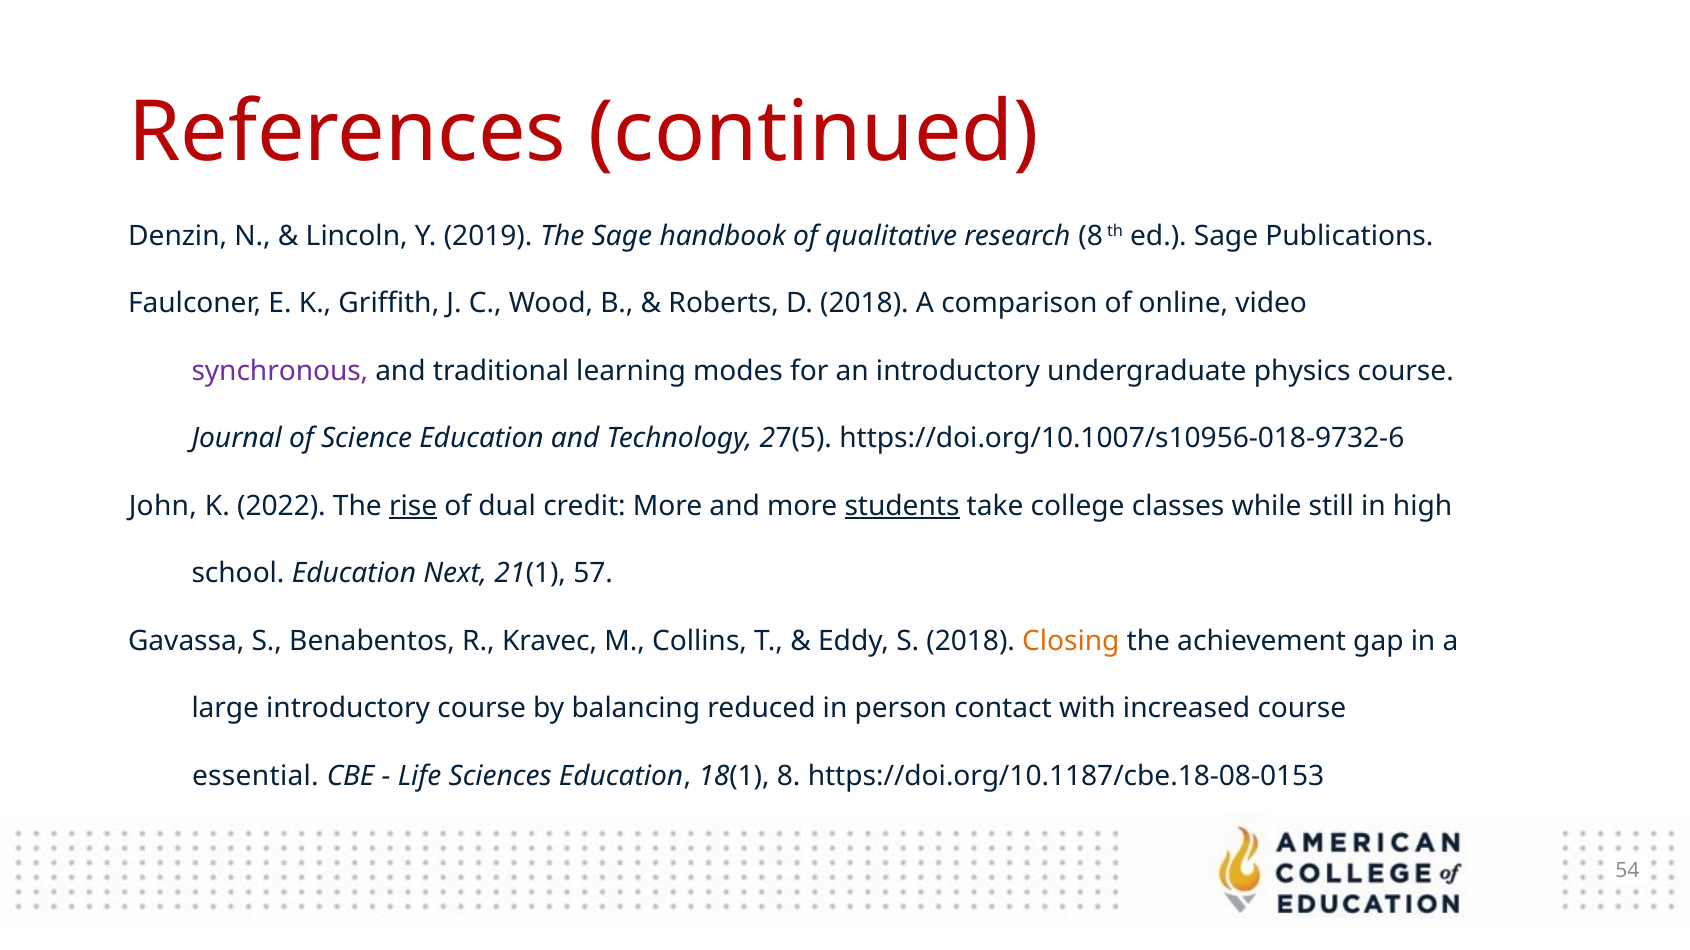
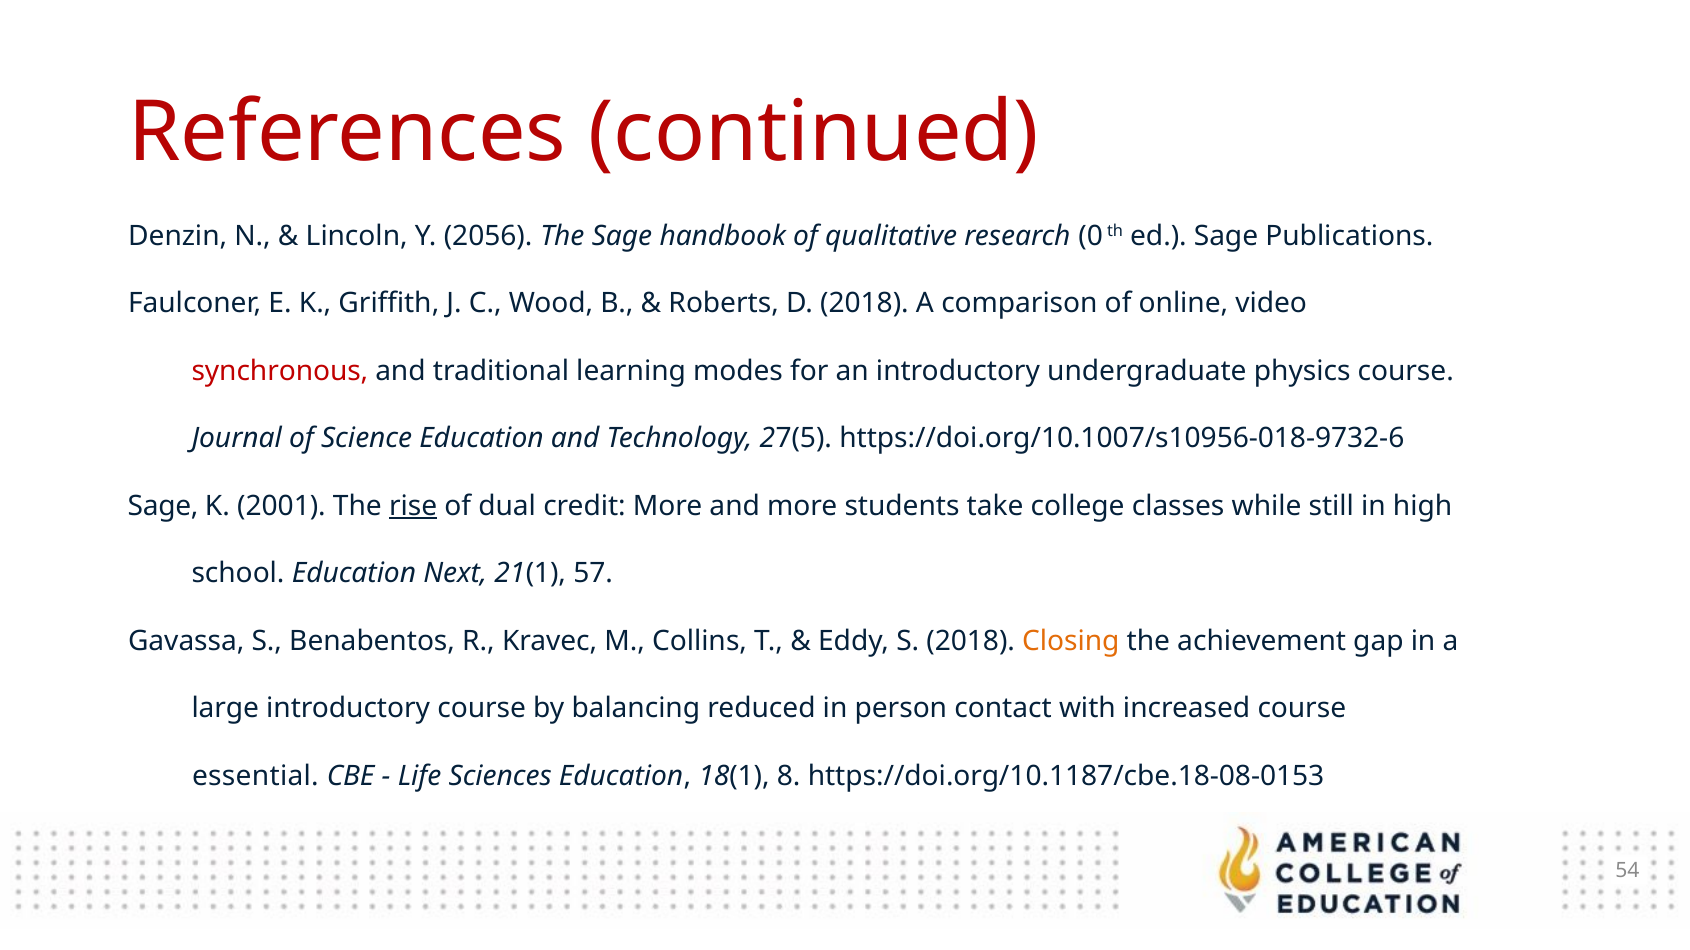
2019: 2019 -> 2056 (488, 236)
research 8: 8 -> 0 (1091, 236)
synchronous colour: purple -> red (280, 371)
John: John -> Sage (163, 506)
2022: 2022 -> 2001 (281, 506)
students underline: present -> none (902, 506)
